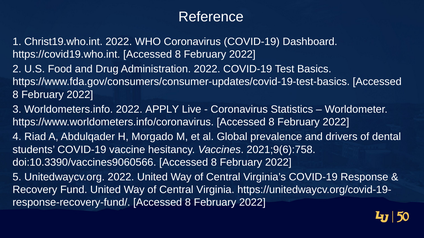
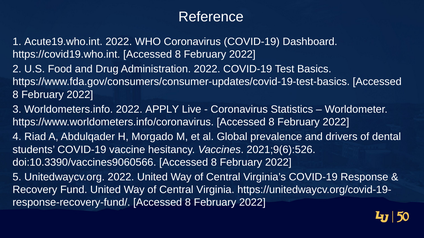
Christ19.who.int: Christ19.who.int -> Acute19.who.int (63, 42)
2021;9(6):758: 2021;9(6):758 -> 2021;9(6):526 (281, 150)
